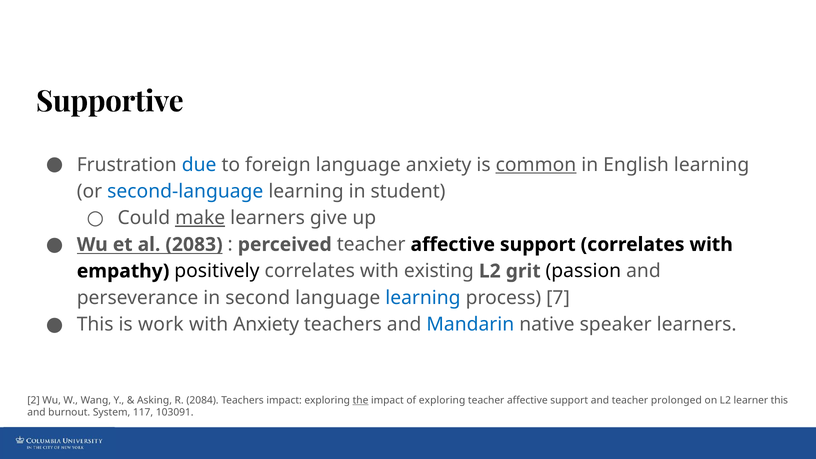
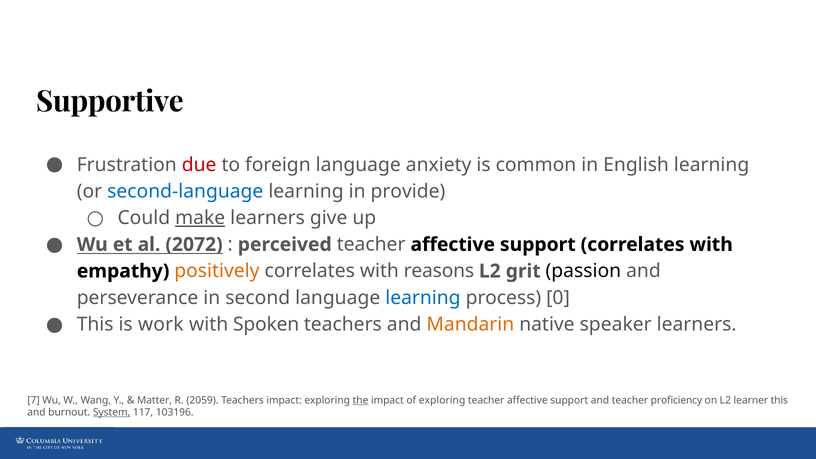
due colour: blue -> red (199, 165)
common underline: present -> none (536, 165)
student: student -> provide (408, 191)
2083: 2083 -> 2072 (194, 245)
positively colour: black -> orange (217, 271)
existing: existing -> reasons (439, 271)
7: 7 -> 0 (558, 298)
with Anxiety: Anxiety -> Spoken (266, 324)
Mandarin colour: blue -> orange (470, 324)
2: 2 -> 7 (34, 400)
Asking: Asking -> Matter (155, 400)
2084: 2084 -> 2059 (203, 400)
prolonged: prolonged -> proficiency (676, 400)
System underline: none -> present (112, 412)
103091: 103091 -> 103196 (175, 412)
